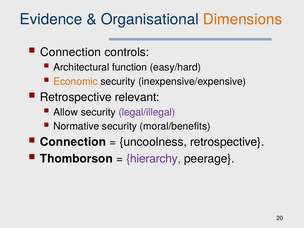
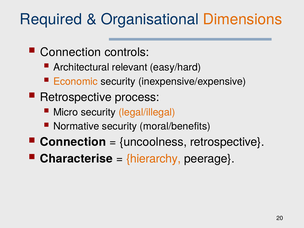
Evidence: Evidence -> Required (51, 19)
function: function -> relevant (130, 67)
relevant: relevant -> process (137, 97)
Allow: Allow -> Micro (66, 112)
legal/illegal colour: purple -> orange (147, 112)
Thomborson: Thomborson -> Characterise (76, 159)
hierarchy colour: purple -> orange (154, 159)
